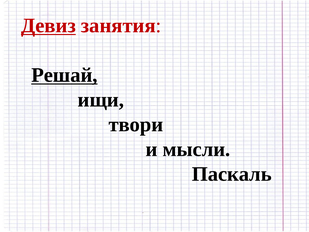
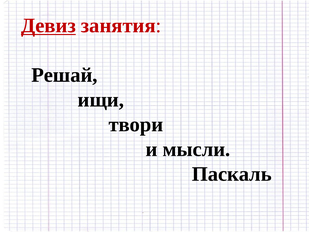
Решай underline: present -> none (64, 75)
